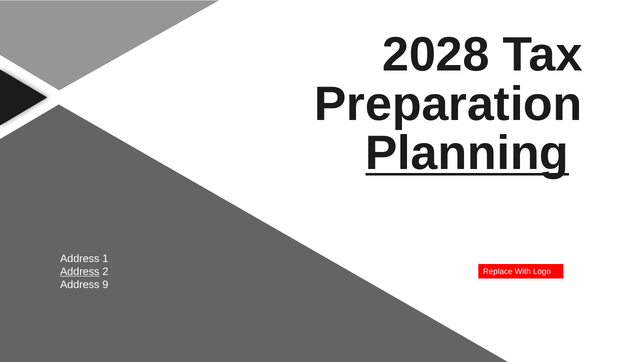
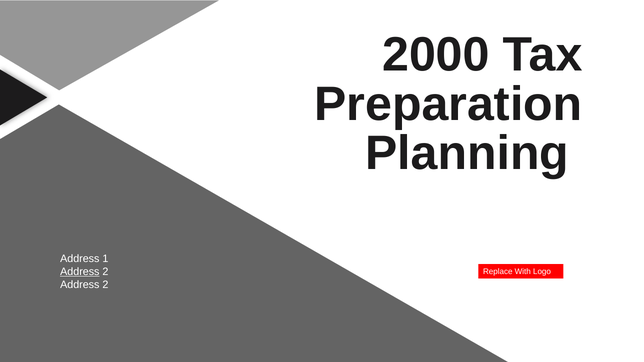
2028: 2028 -> 2000 (436, 55)
Planning underline: present -> none (467, 154)
9: 9 -> 2 (105, 285)
